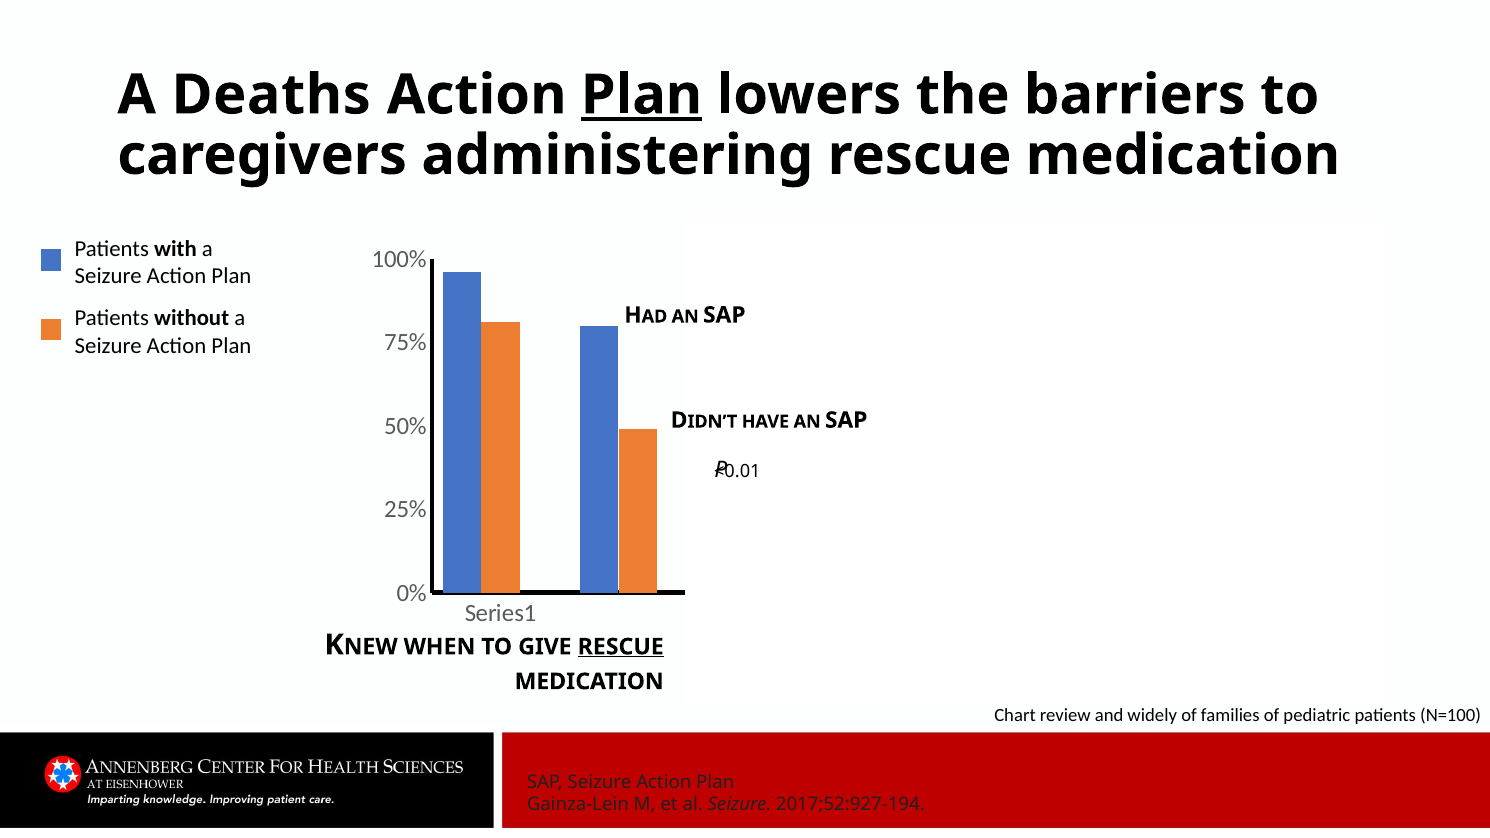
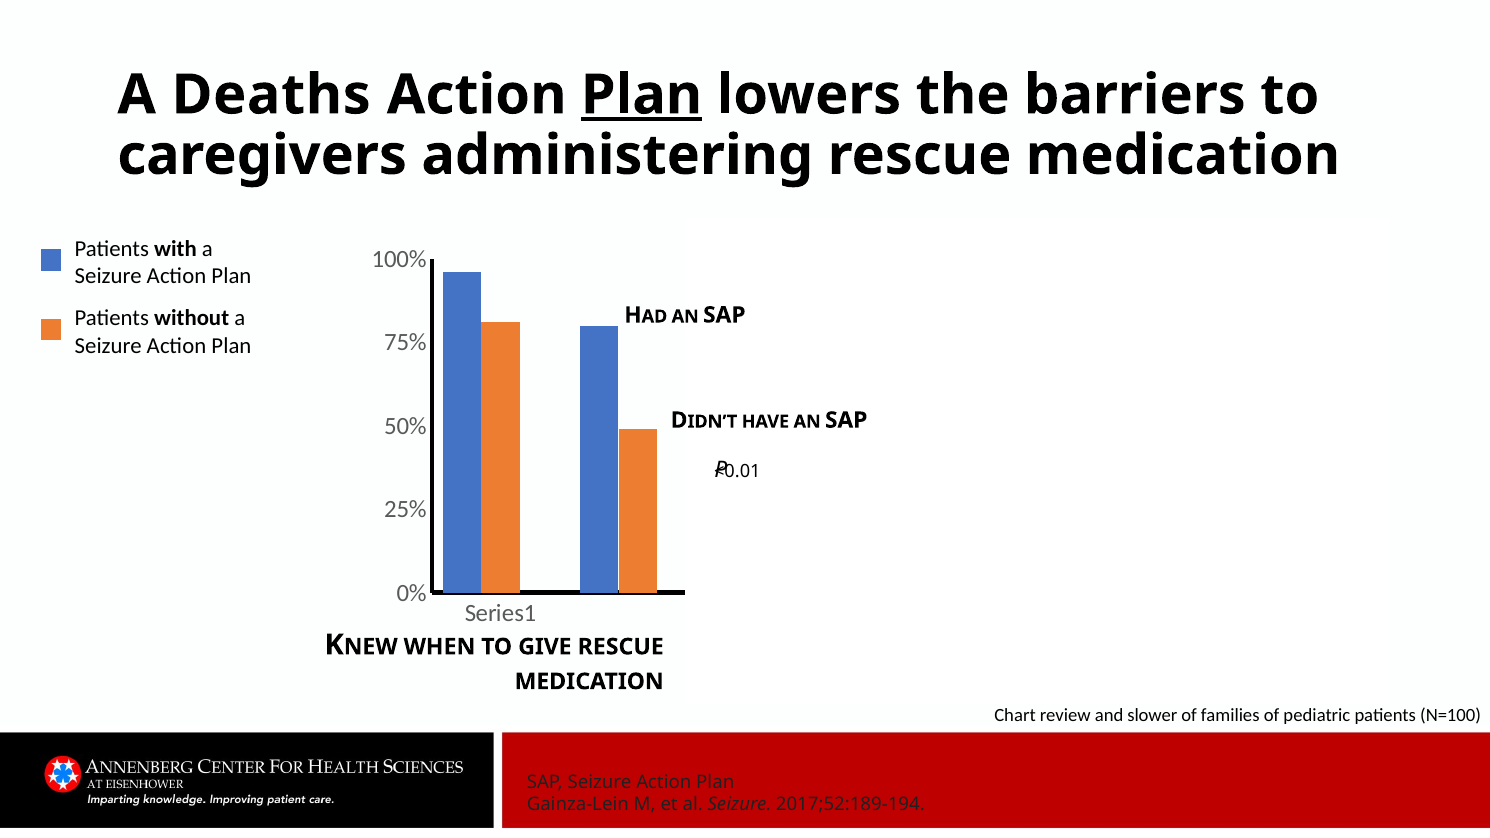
RESCUE underline: present -> none (621, 647)
widely: widely -> slower (1152, 716)
2017;52:927-194: 2017;52:927-194 -> 2017;52:189-194 (850, 805)
